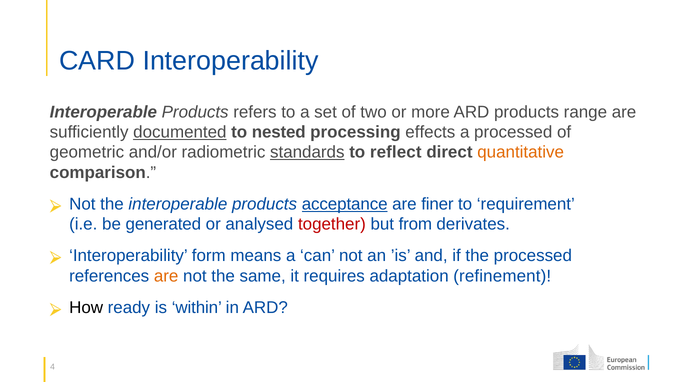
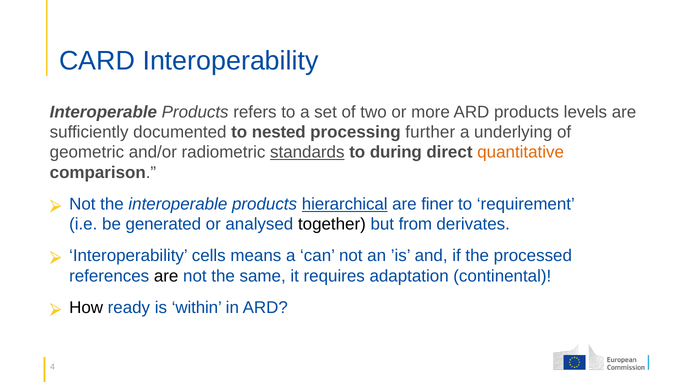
range: range -> levels (585, 112)
documented underline: present -> none (180, 132)
effects: effects -> further (430, 132)
a processed: processed -> underlying (513, 132)
reflect: reflect -> during (396, 152)
acceptance: acceptance -> hierarchical (345, 204)
together colour: red -> black (332, 224)
form: form -> cells (209, 255)
are colour: orange -> black (166, 276)
refinement: refinement -> continental (502, 276)
